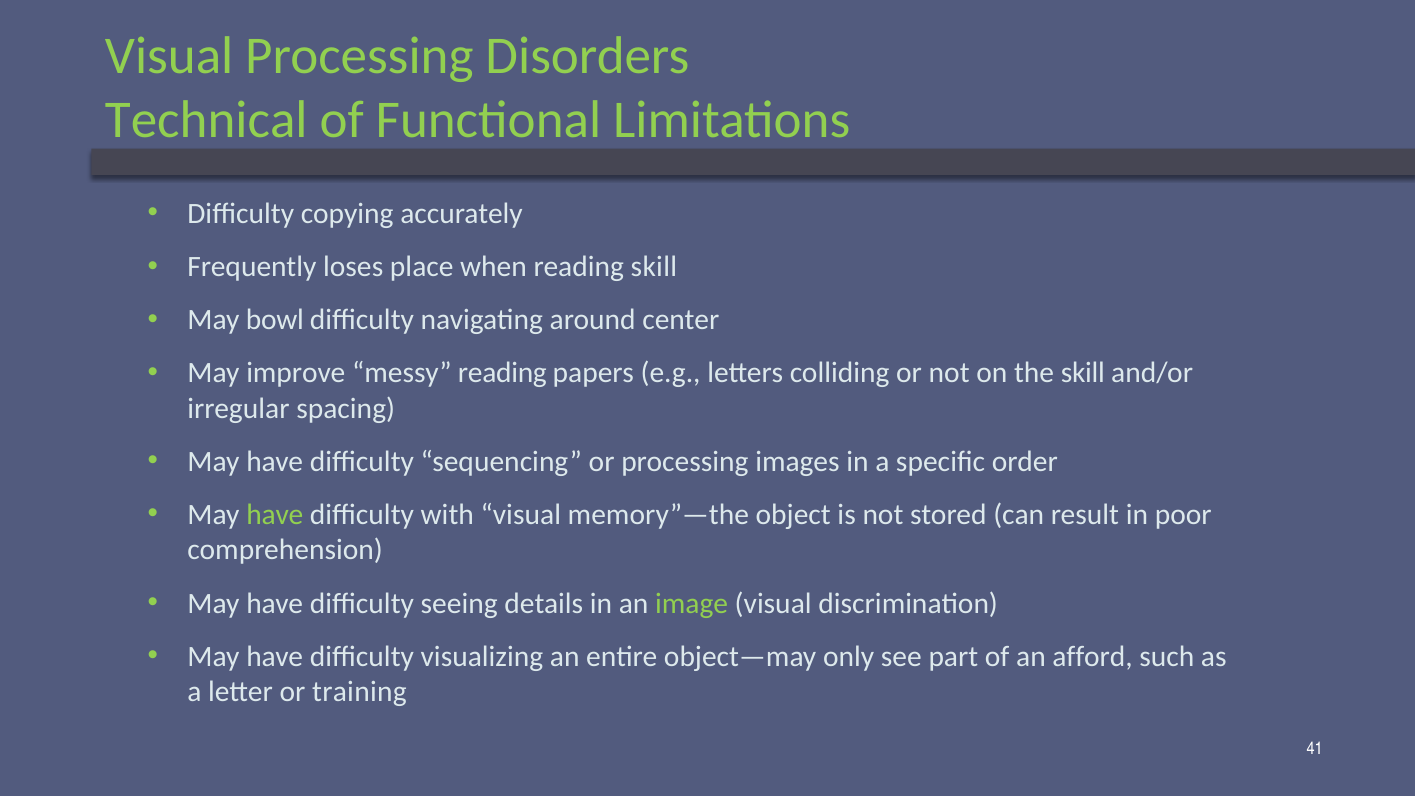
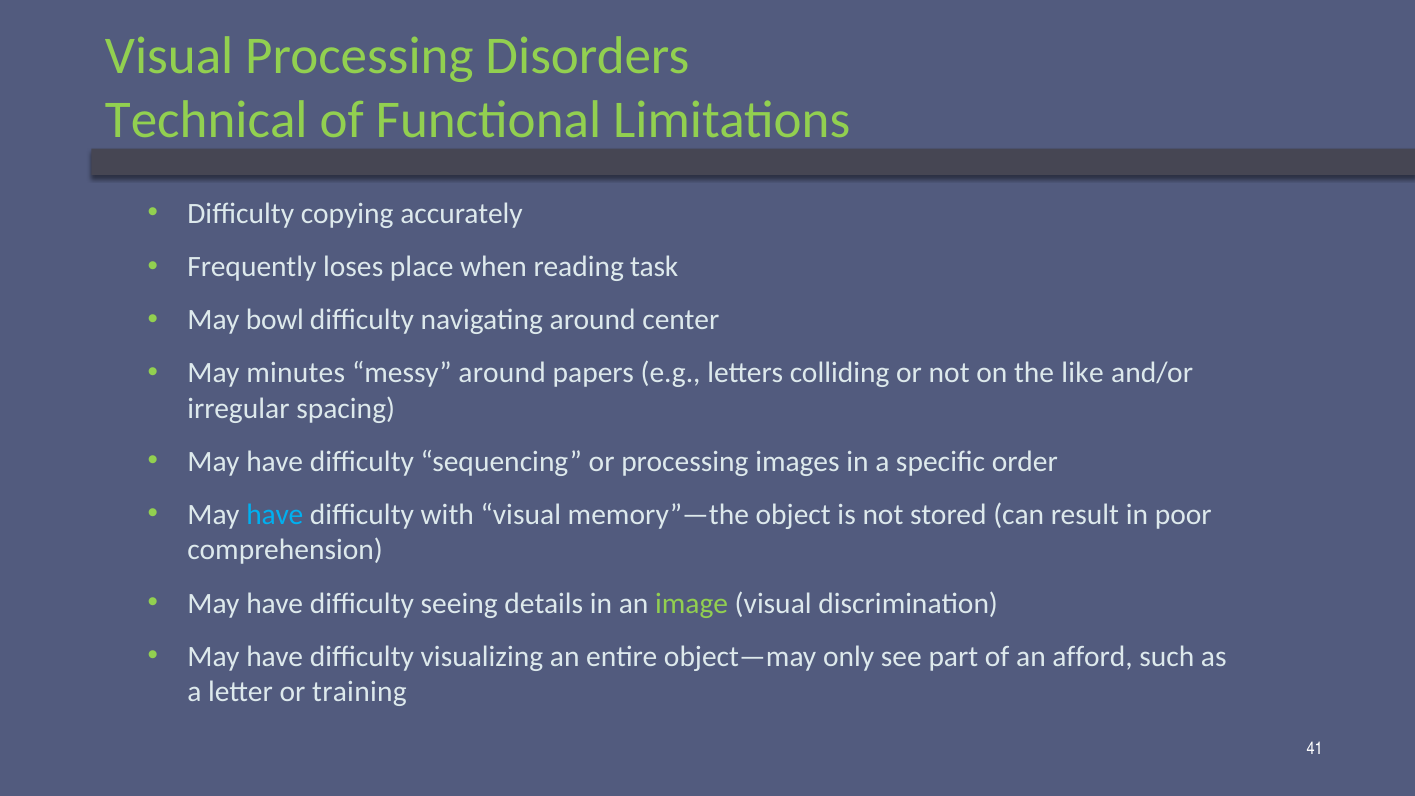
reading skill: skill -> task (654, 267)
improve: improve -> minutes (296, 373)
messy reading: reading -> around (502, 373)
the skill: skill -> like (1083, 373)
have colour: light green -> light blue (275, 515)
